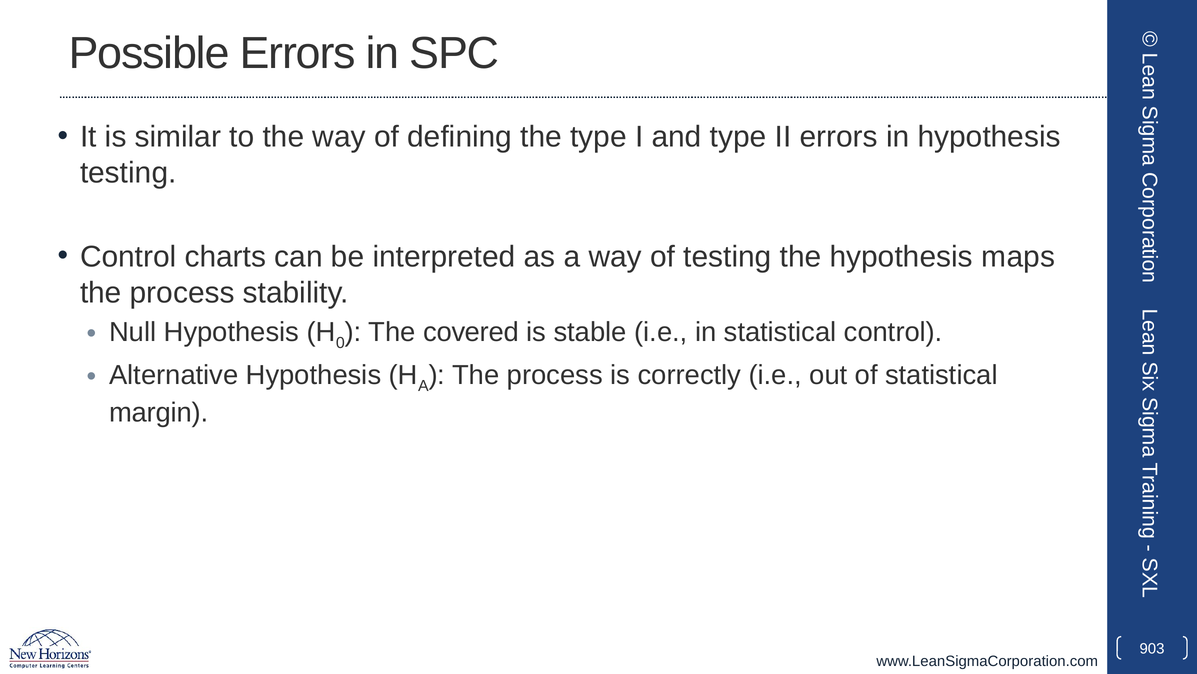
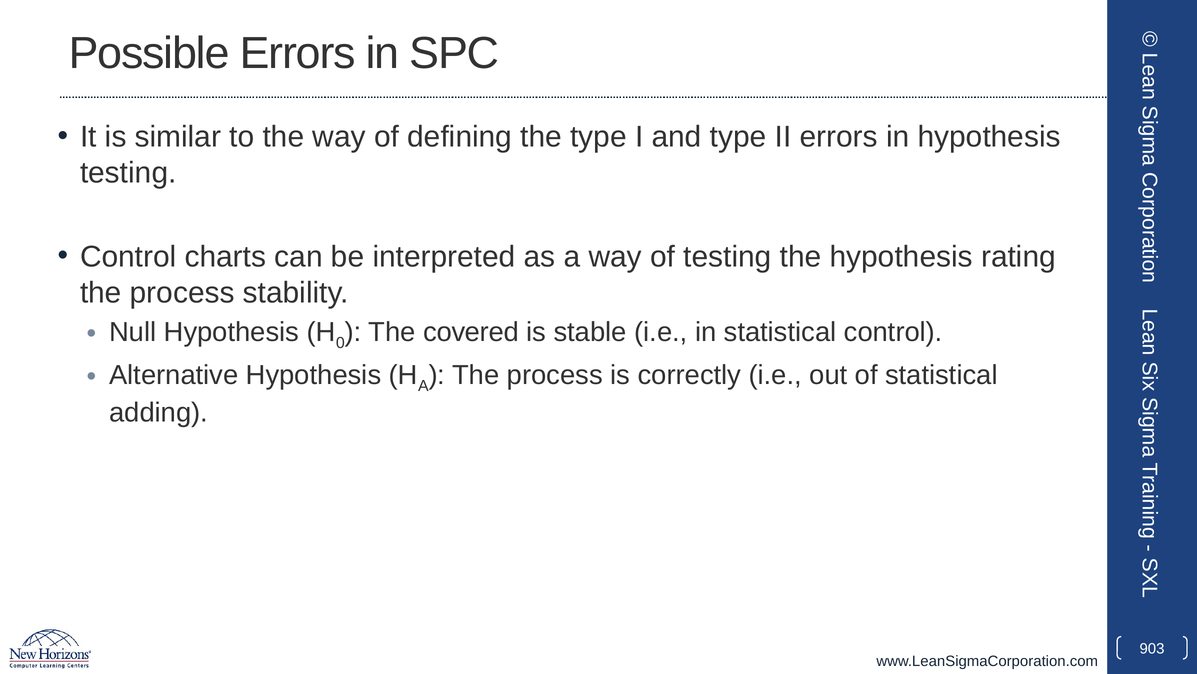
maps: maps -> rating (1018, 256)
margin: margin -> adding (159, 412)
